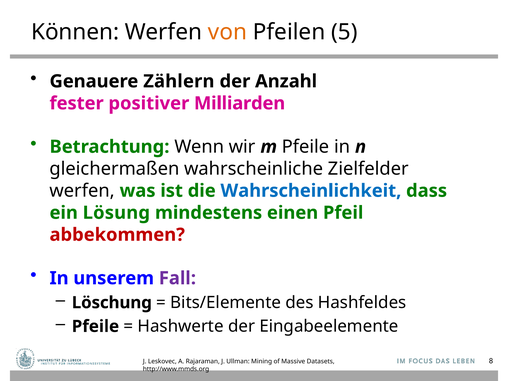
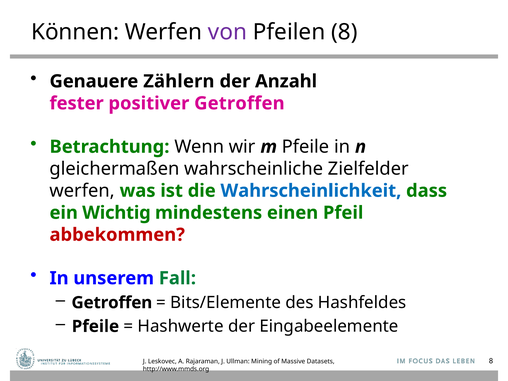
von colour: orange -> purple (227, 32)
Pfeilen 5: 5 -> 8 (344, 32)
positiver Milliarden: Milliarden -> Getroffen (239, 103)
Lösung: Lösung -> Wichtig (116, 213)
Fall colour: purple -> green (177, 278)
Löschung: Löschung -> Getroffen (112, 303)
